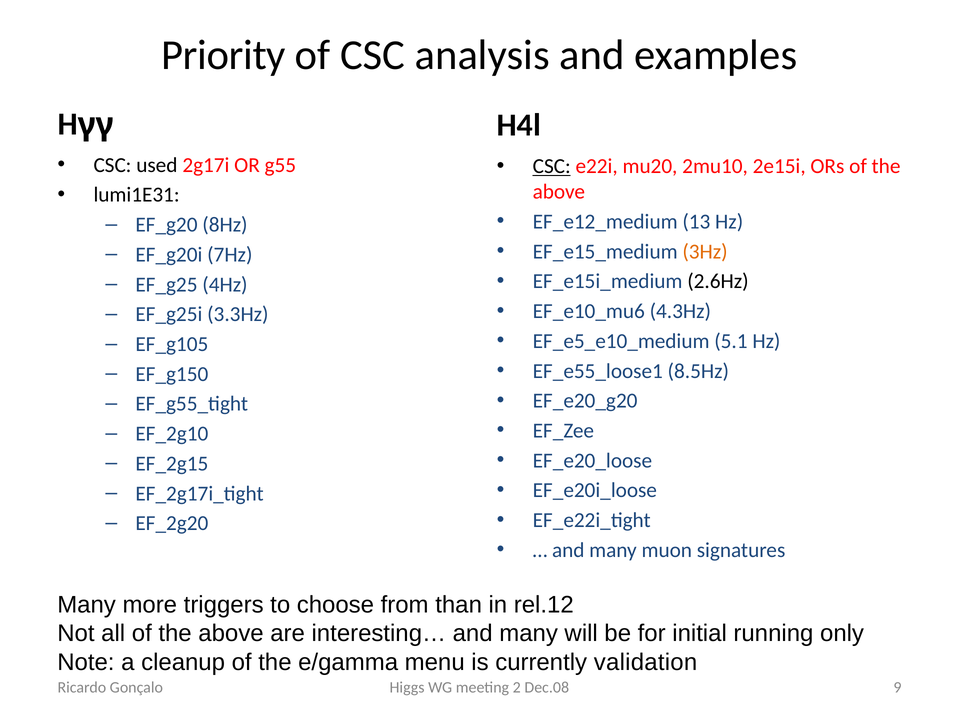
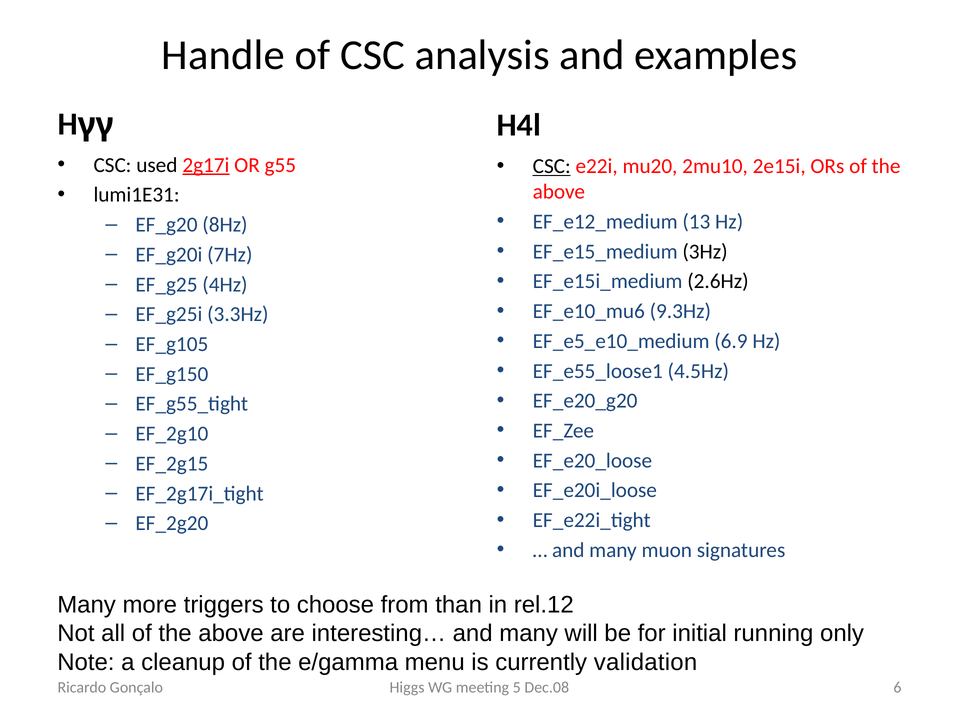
Priority: Priority -> Handle (223, 55)
2g17i underline: none -> present (206, 165)
3Hz colour: orange -> black (705, 251)
4.3Hz: 4.3Hz -> 9.3Hz (680, 311)
5.1: 5.1 -> 6.9 (731, 341)
8.5Hz: 8.5Hz -> 4.5Hz (698, 371)
2: 2 -> 5 (517, 687)
9: 9 -> 6 (897, 687)
